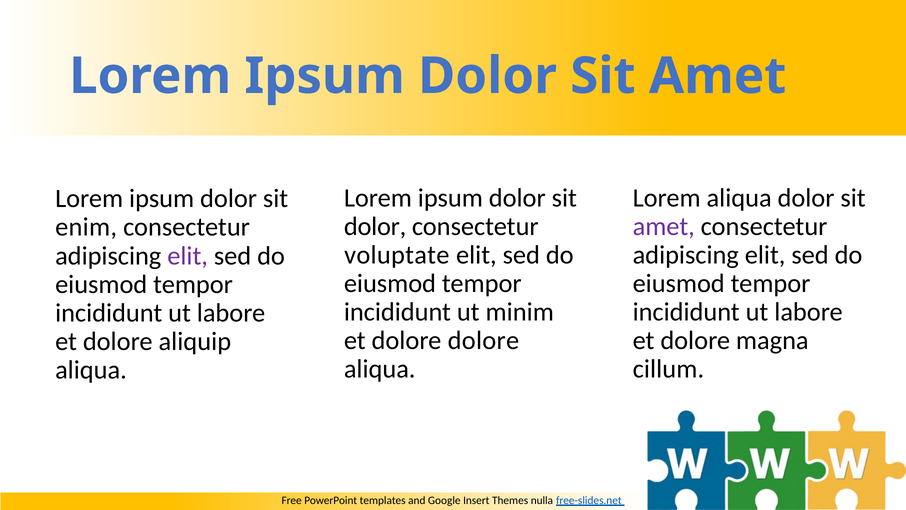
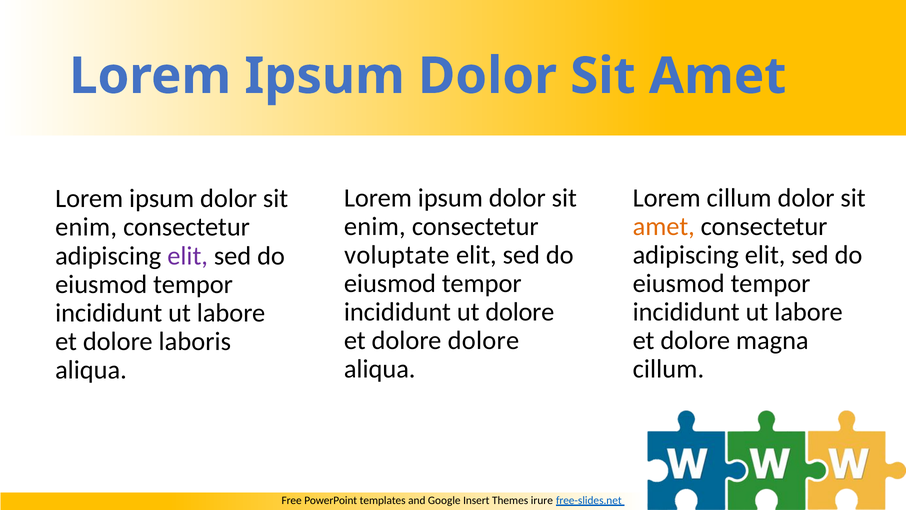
Lorem aliqua: aliqua -> cillum (739, 198)
amet colour: purple -> orange (664, 226)
dolor: dolor -> enim (375, 226)
ut minim: minim -> dolore (520, 312)
aliquip: aliquip -> laboris (195, 341)
nulla: nulla -> irure (542, 500)
